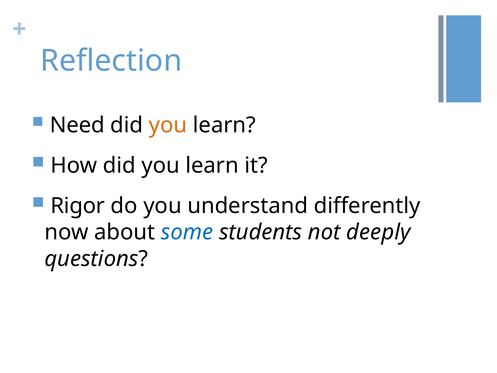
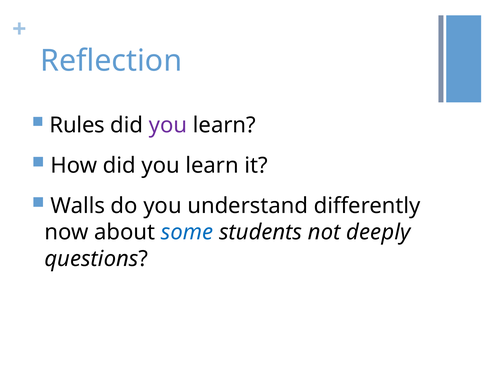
Need: Need -> Rules (77, 125)
you colour: orange -> purple (168, 125)
Rigor: Rigor -> Walls (78, 206)
